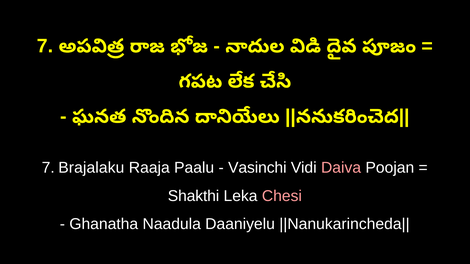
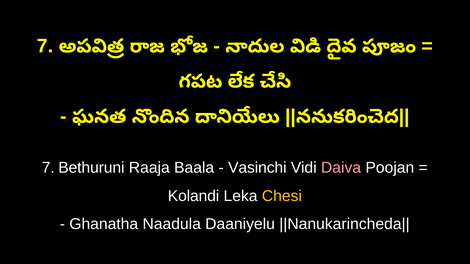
Brajalaku: Brajalaku -> Bethuruni (91, 168)
Paalu: Paalu -> Baala (194, 168)
Shakthi: Shakthi -> Kolandi (194, 196)
Chesi colour: pink -> yellow (282, 196)
